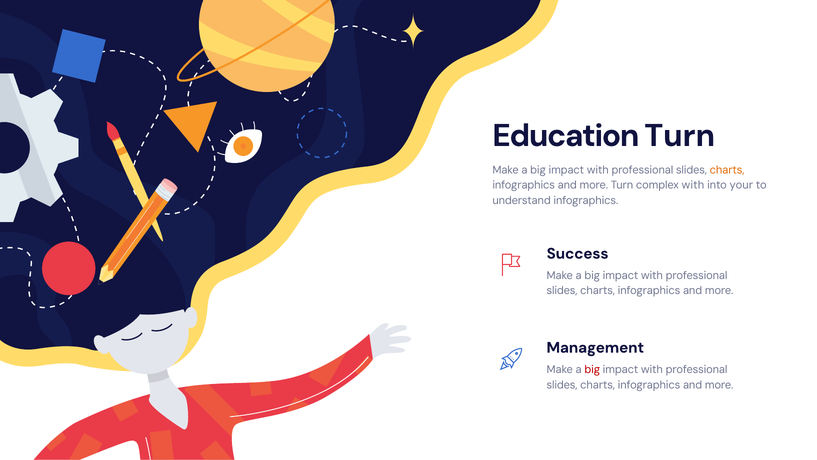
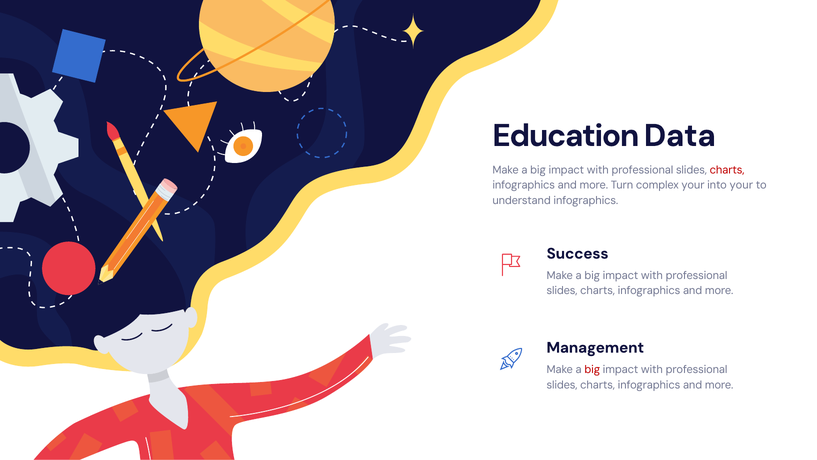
Education Turn: Turn -> Data (680, 135)
charts colour: orange -> red (727, 170)
complex with: with -> your (693, 185)
